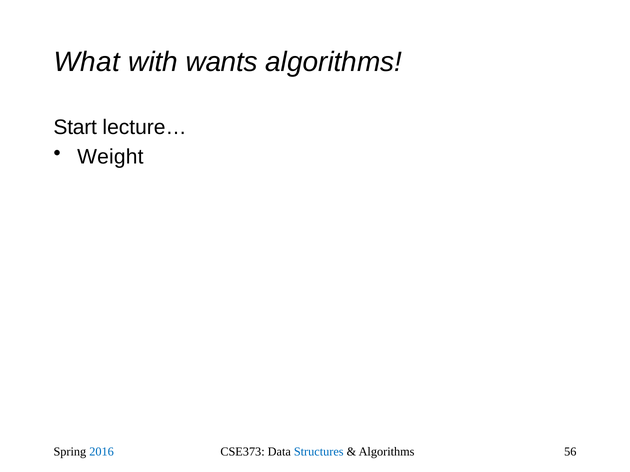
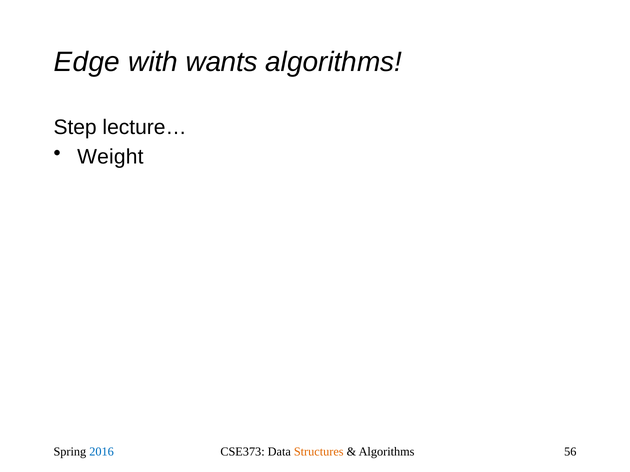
What: What -> Edge (87, 62)
Start: Start -> Step (75, 127)
Structures colour: blue -> orange (319, 452)
